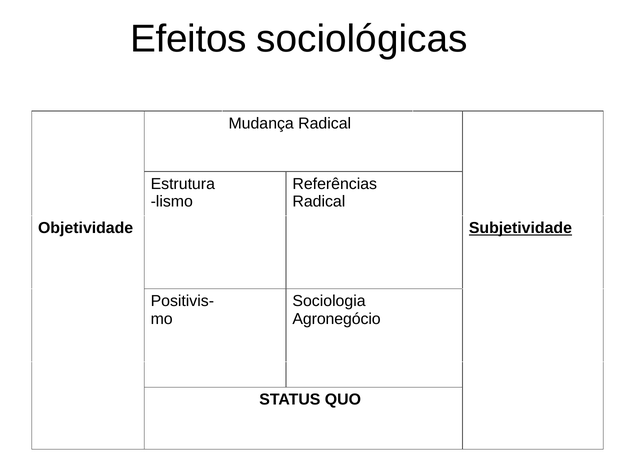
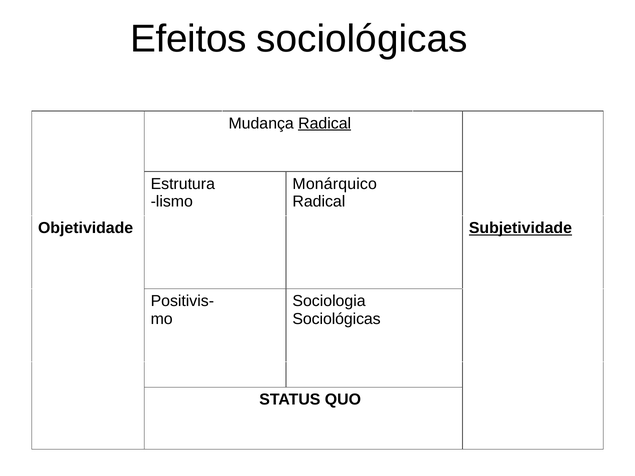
Radical underline: none -> present (325, 123)
Referências: Referências -> Monárquico (335, 184)
Agronegócio: Agronegócio -> Sociológicas (337, 319)
